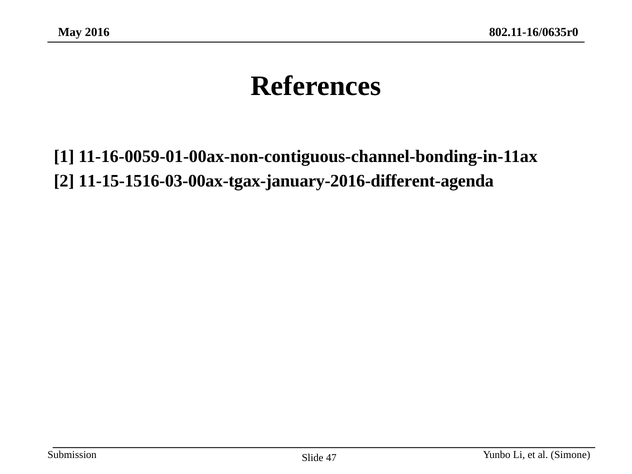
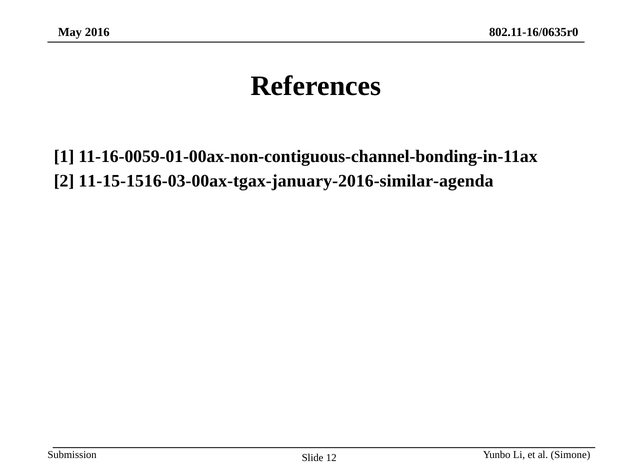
11-15-1516-03-00ax-tgax-january-2016-different-agenda: 11-15-1516-03-00ax-tgax-january-2016-different-agenda -> 11-15-1516-03-00ax-tgax-january-2016-similar-agenda (286, 181)
47: 47 -> 12 (331, 458)
